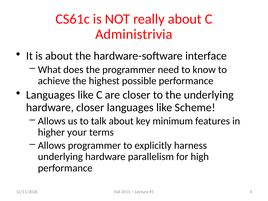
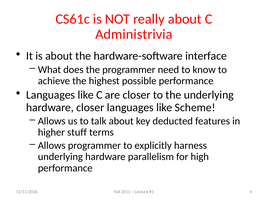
minimum: minimum -> deducted (173, 121)
your: your -> stuff (77, 132)
